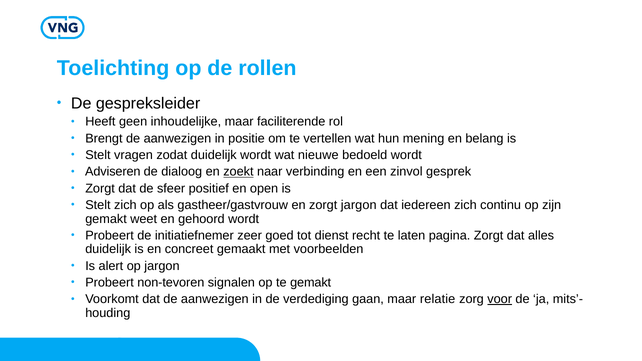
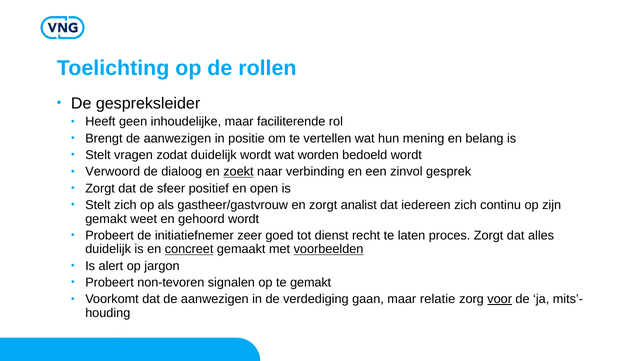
nieuwe: nieuwe -> worden (318, 155)
Adviseren: Adviseren -> Verwoord (113, 172)
zorgt jargon: jargon -> analist (359, 205)
pagina: pagina -> proces (450, 236)
concreet underline: none -> present (189, 249)
voorbeelden underline: none -> present (329, 249)
